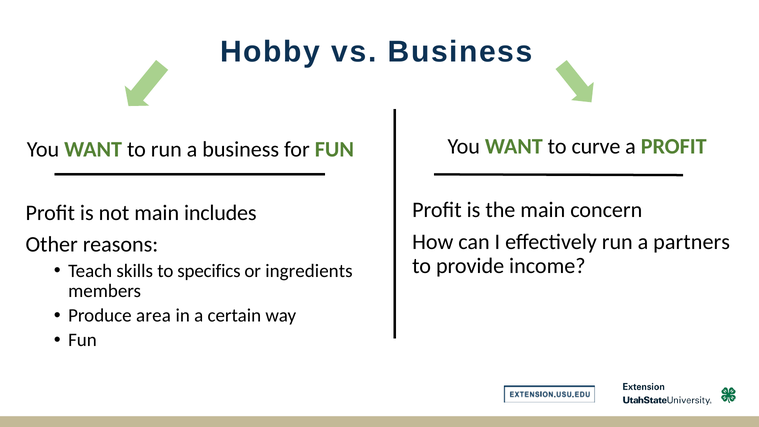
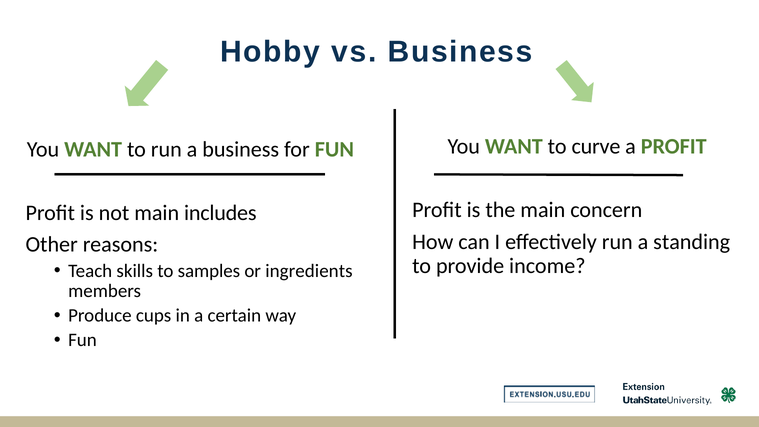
partners: partners -> standing (692, 242)
specifics: specifics -> samples (209, 271)
area: area -> cups (154, 316)
